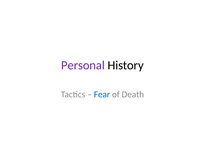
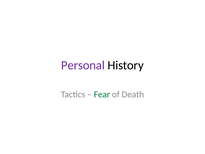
Fear colour: blue -> green (102, 94)
